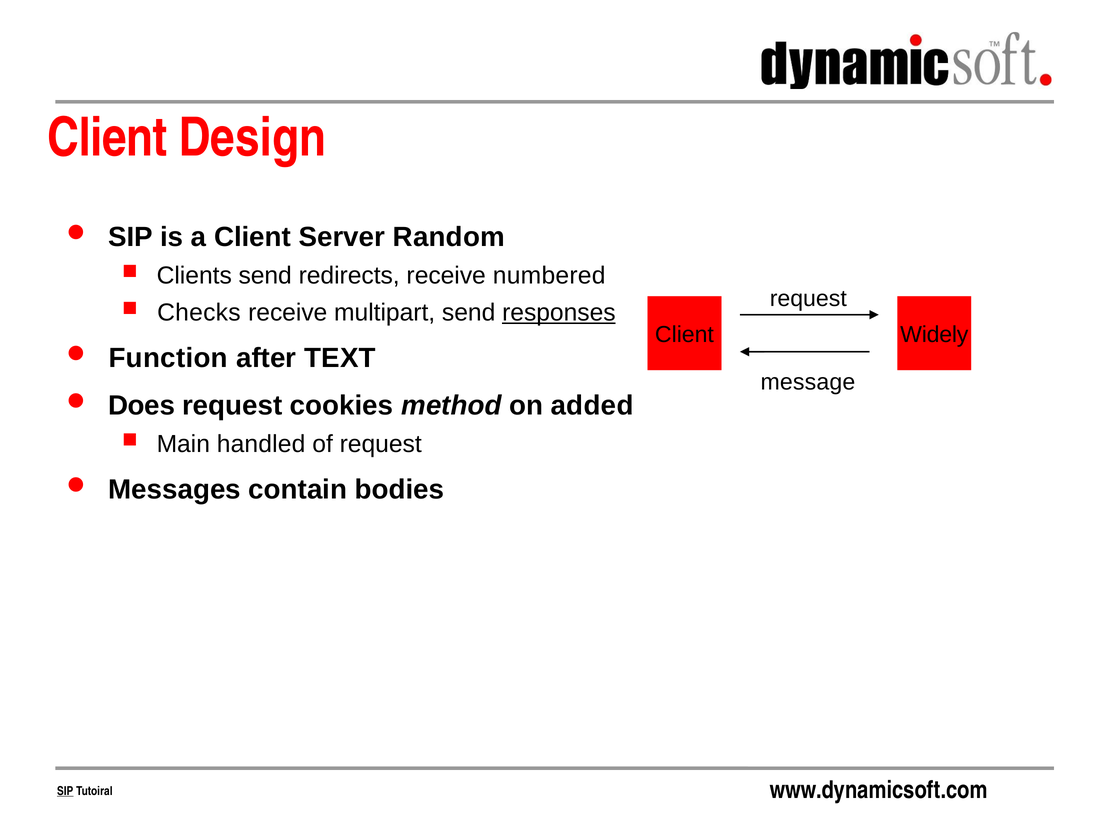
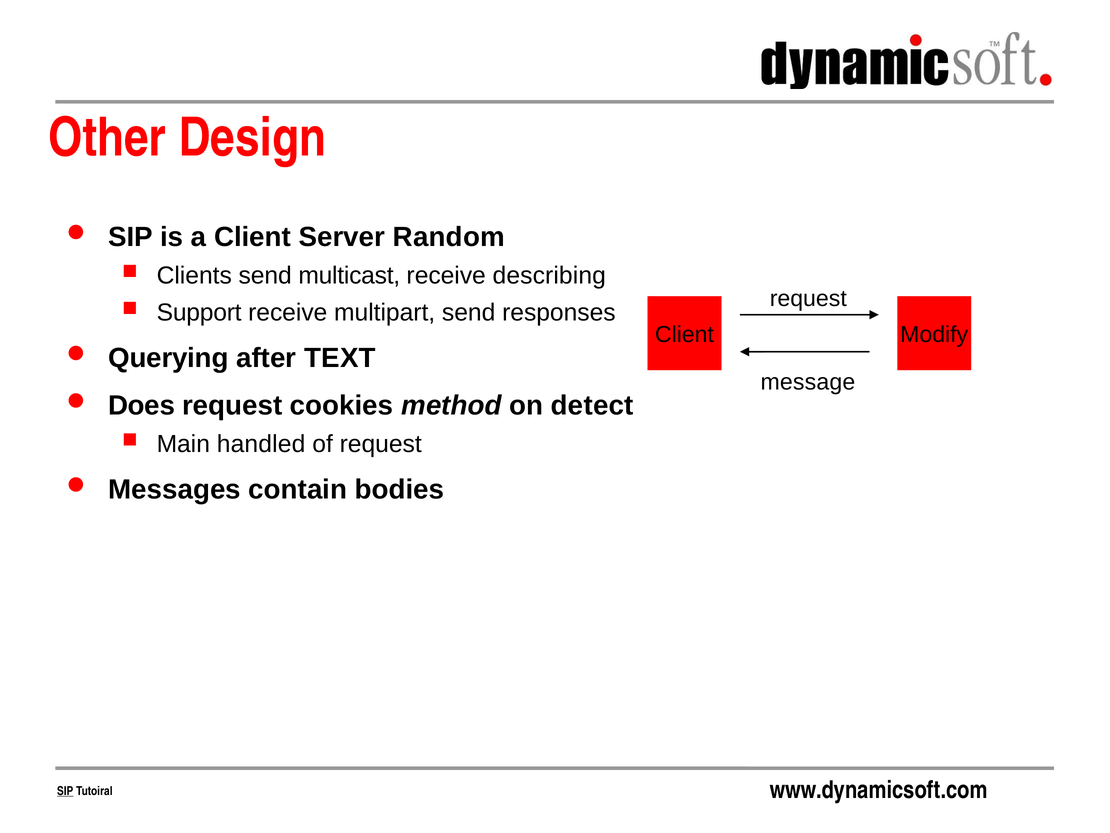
Client: Client -> Other (107, 138)
redirects: redirects -> multicast (349, 276)
numbered: numbered -> describing (549, 276)
Checks: Checks -> Support (199, 312)
responses underline: present -> none (559, 312)
Widely: Widely -> Modify (934, 335)
Function: Function -> Querying (168, 358)
added: added -> detect (592, 405)
